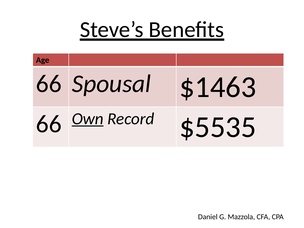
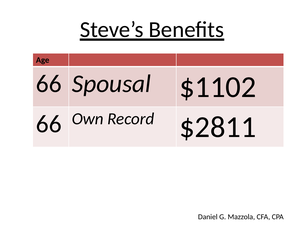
$1463: $1463 -> $1102 (218, 87)
Own underline: present -> none (88, 119)
$5535: $5535 -> $2811 (218, 127)
